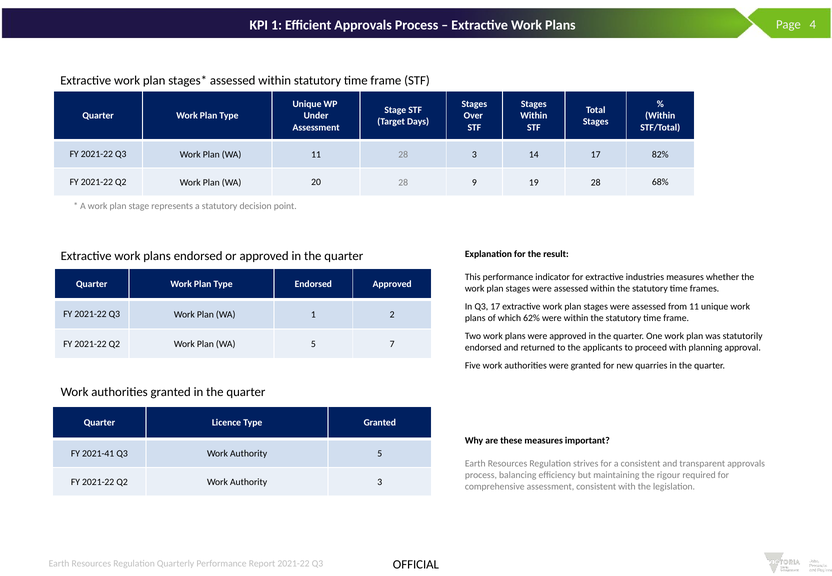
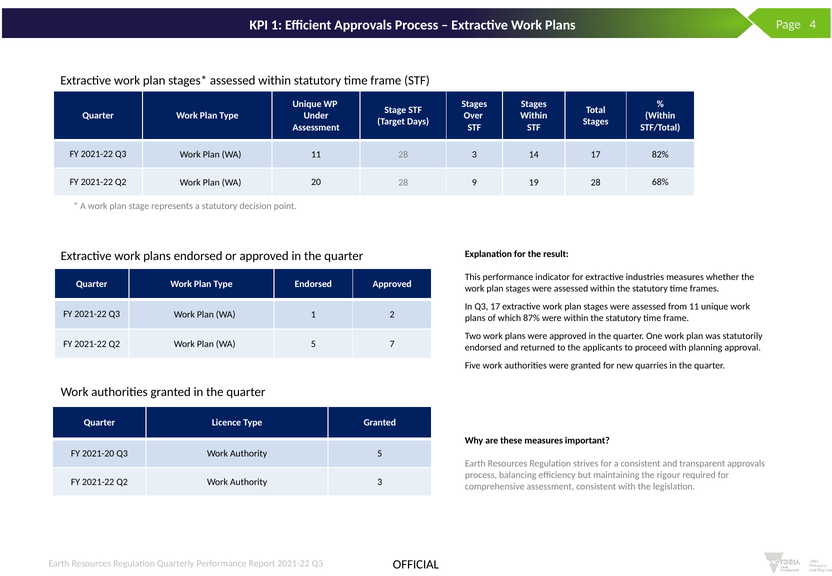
62%: 62% -> 87% (532, 318)
2021-41: 2021-41 -> 2021-20 (98, 454)
